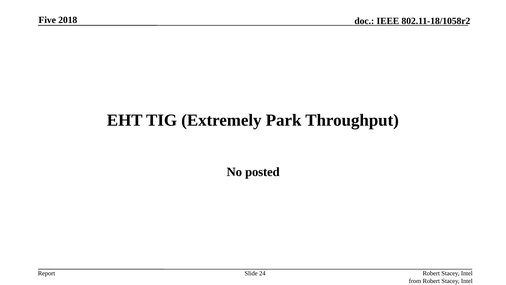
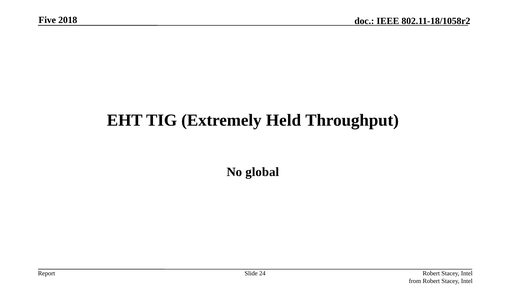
Park: Park -> Held (284, 120)
posted: posted -> global (262, 172)
